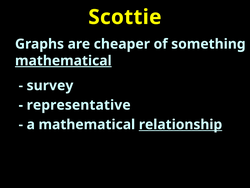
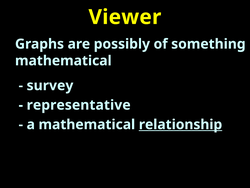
Scottie: Scottie -> Viewer (125, 17)
cheaper: cheaper -> possibly (122, 44)
mathematical underline: present -> none (63, 61)
